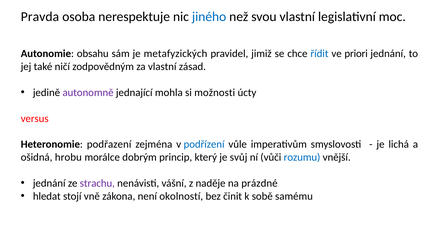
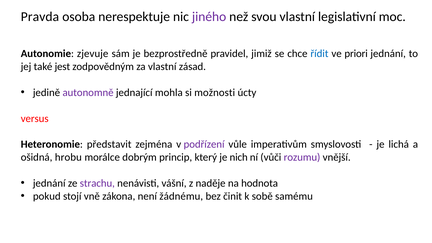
jiného colour: blue -> purple (209, 17)
obsahu: obsahu -> zjevuje (93, 54)
metafyzických: metafyzických -> bezprostředně (176, 54)
ničí: ničí -> jest (62, 67)
podřazení: podřazení -> představit (109, 144)
podřízení colour: blue -> purple (204, 144)
svůj: svůj -> nich (239, 157)
rozumu colour: blue -> purple (302, 157)
prázdné: prázdné -> hodnota (260, 183)
hledat: hledat -> pokud (47, 196)
okolností: okolností -> žádnému (181, 196)
